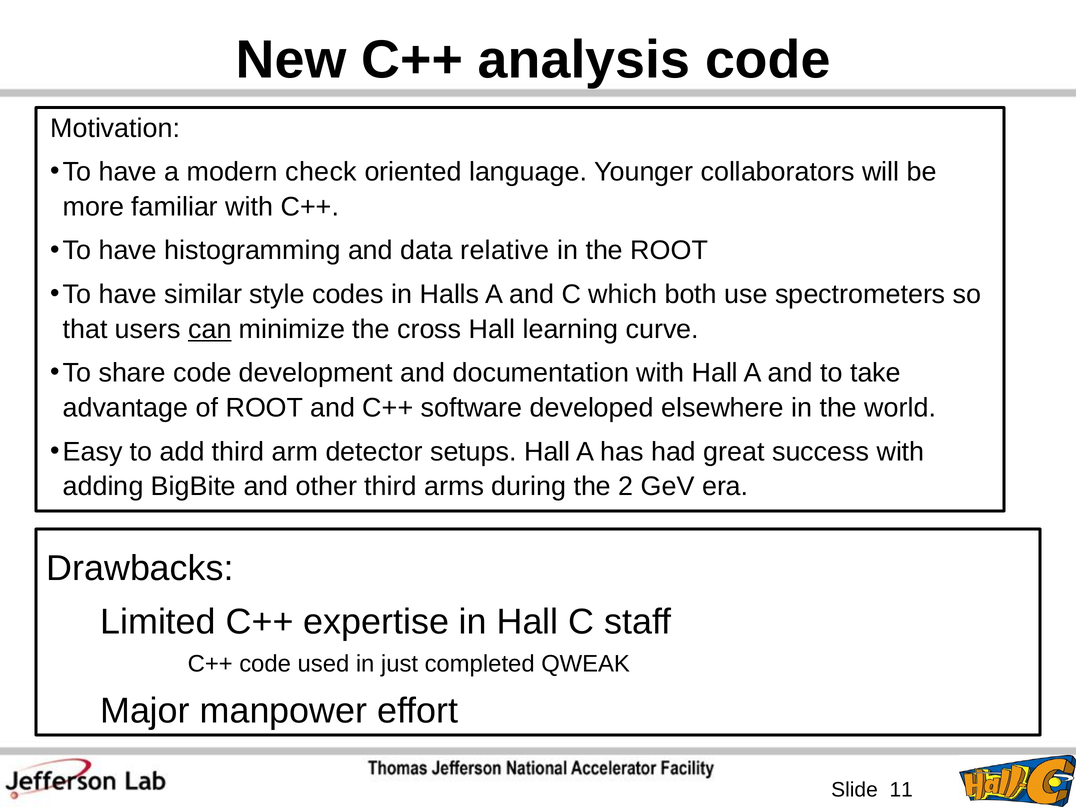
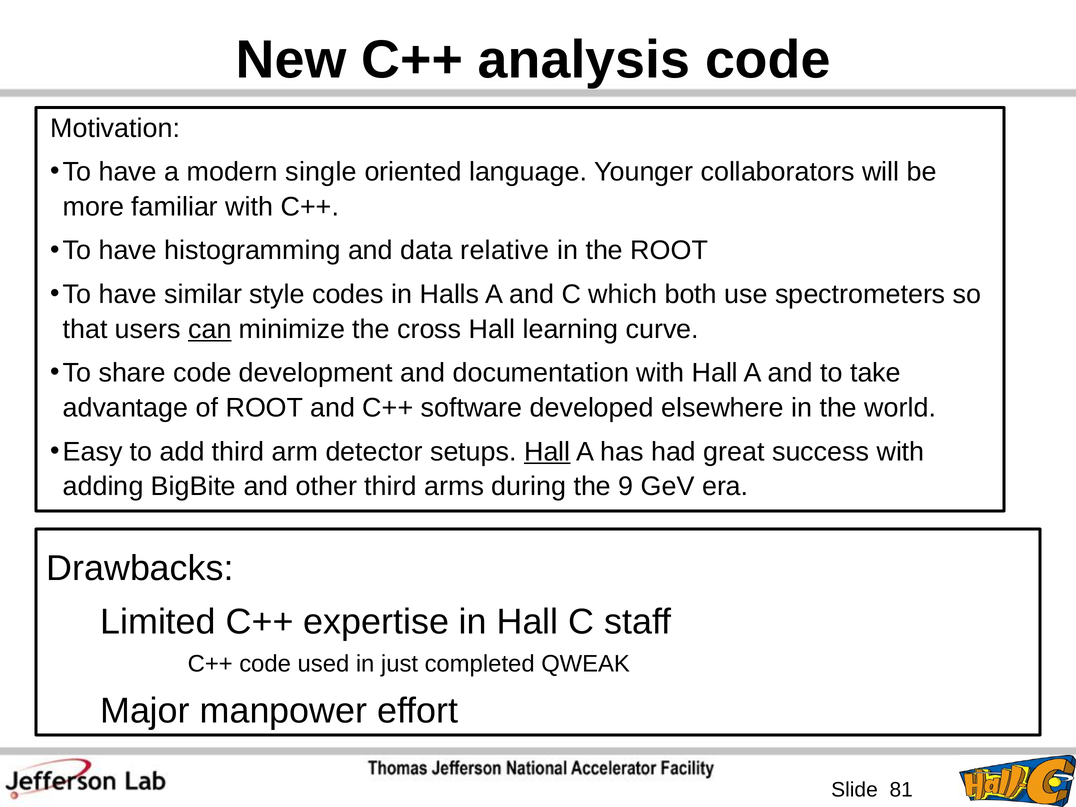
check: check -> single (321, 172)
Hall underline: none -> present (547, 452)
2: 2 -> 9 (626, 486)
11: 11 -> 81 (901, 790)
